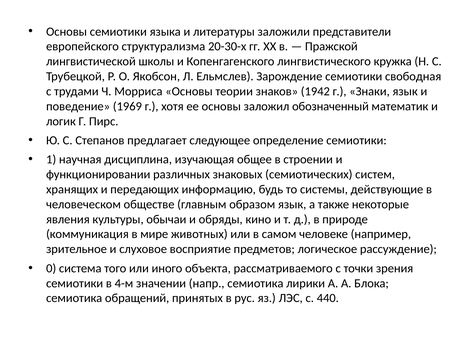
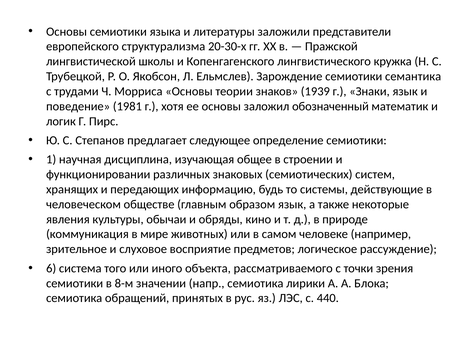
свободная: свободная -> семантика (413, 77)
1942: 1942 -> 1939 (315, 92)
1969: 1969 -> 1981 (127, 107)
0: 0 -> 6 (51, 269)
4-м: 4-м -> 8-м (124, 284)
